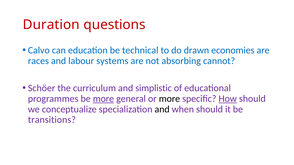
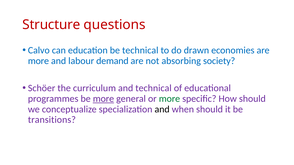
Duration: Duration -> Structure (51, 25)
races: races -> more (38, 61)
systems: systems -> demand (112, 61)
cannot: cannot -> society (219, 61)
and simplistic: simplistic -> technical (153, 88)
more colour: black -> green (169, 99)
How underline: present -> none (228, 99)
